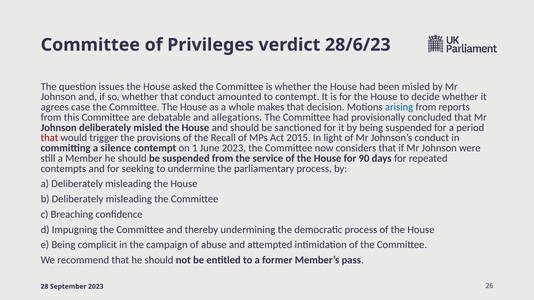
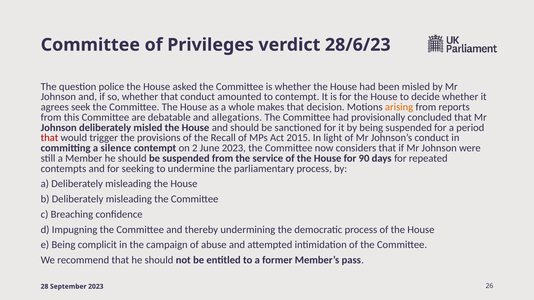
issues: issues -> police (111, 87)
case: case -> seek (81, 107)
arising colour: blue -> orange (399, 107)
1: 1 -> 2 (195, 148)
